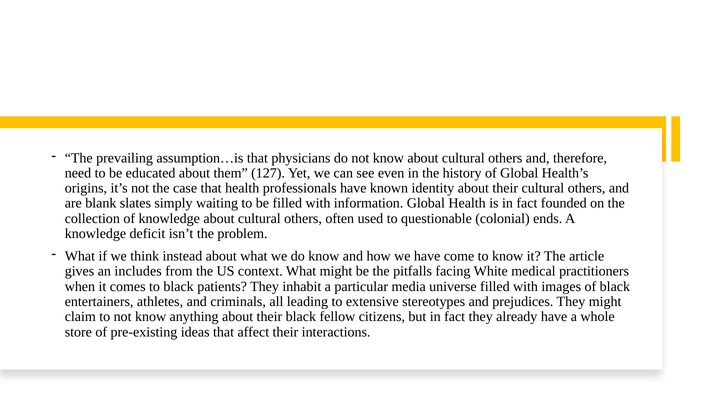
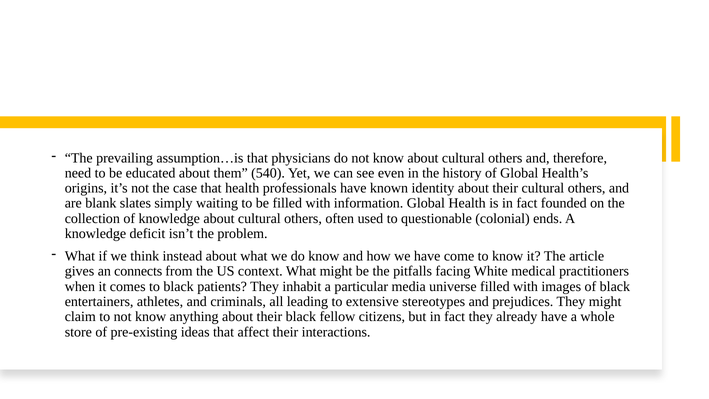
127: 127 -> 540 (268, 173)
includes: includes -> connects (138, 271)
